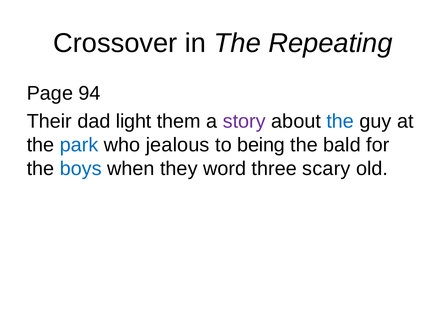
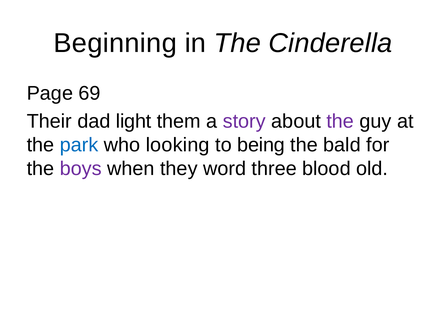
Crossover: Crossover -> Beginning (115, 43)
Repeating: Repeating -> Cinderella (330, 43)
94: 94 -> 69 (90, 94)
the colour: blue -> purple (340, 121)
jealous: jealous -> looking (178, 145)
boys colour: blue -> purple (81, 169)
scary: scary -> blood (326, 169)
